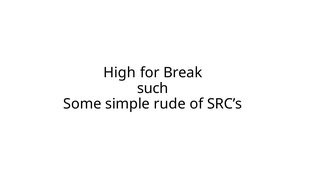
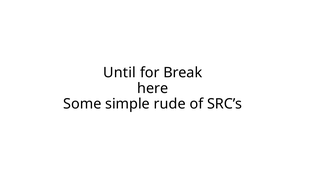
High: High -> Until (120, 72)
such: such -> here (153, 88)
